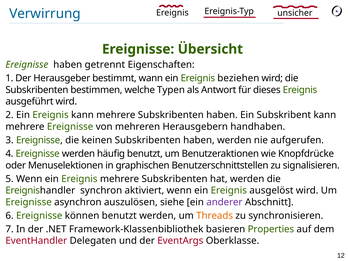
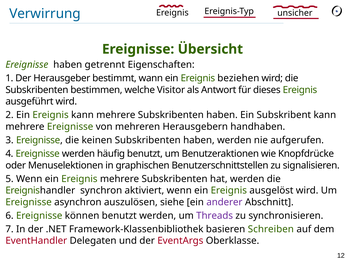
Typen: Typen -> Visitor (171, 90)
Threads colour: orange -> purple (215, 216)
Properties: Properties -> Schreiben (271, 229)
